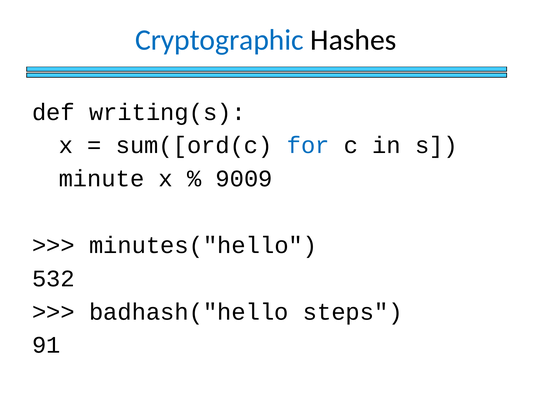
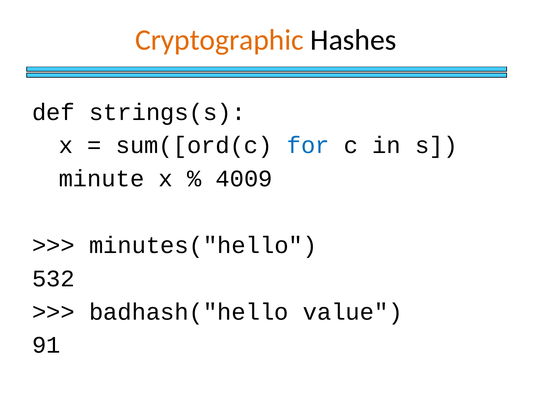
Cryptographic colour: blue -> orange (219, 40)
writing(s: writing(s -> strings(s (167, 112)
9009: 9009 -> 4009 (244, 178)
steps: steps -> value (353, 311)
